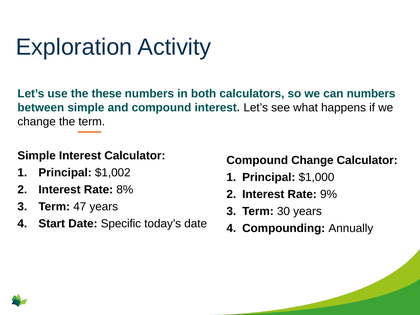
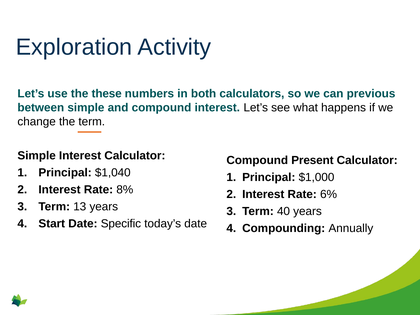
can numbers: numbers -> previous (371, 94)
Compound Change: Change -> Present (312, 160)
$1,002: $1,002 -> $1,040 (113, 173)
9%: 9% -> 6% (329, 194)
47: 47 -> 13 (80, 207)
30: 30 -> 40 (283, 211)
